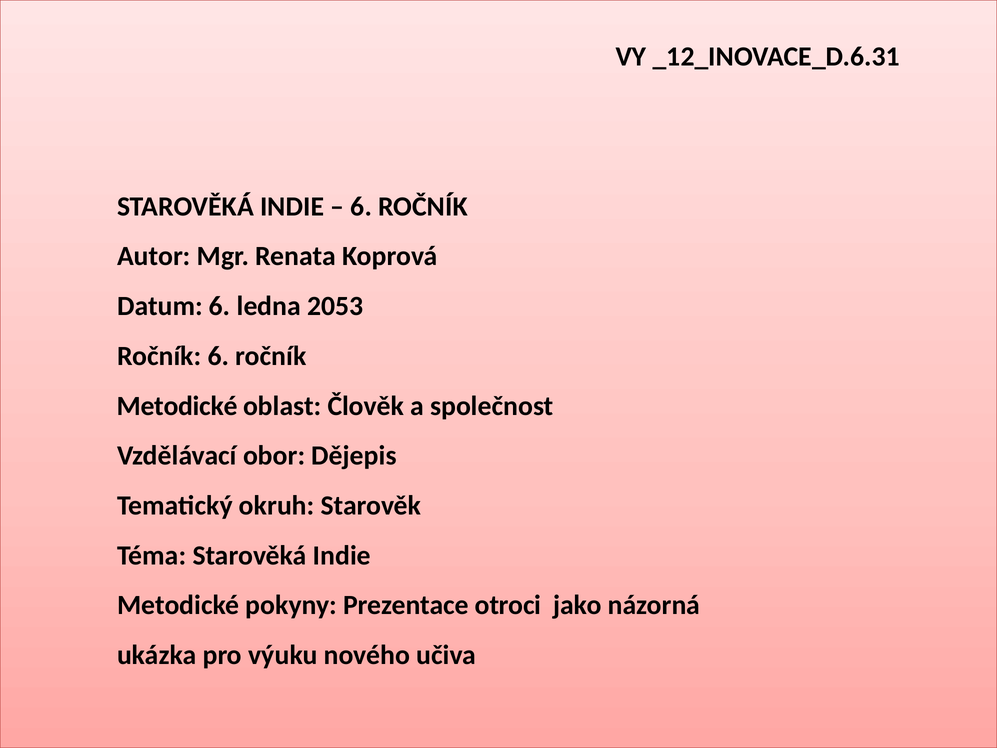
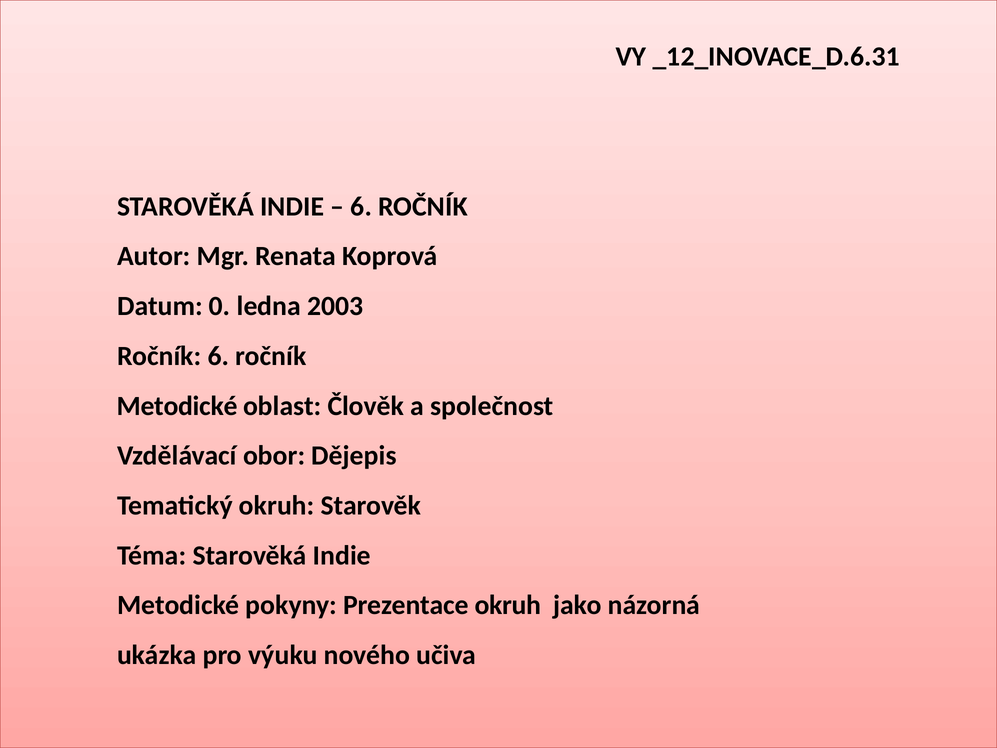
Datum 6: 6 -> 0 (220, 306)
2053: 2053 -> 2003 (335, 306)
Prezentace otroci: otroci -> okruh (508, 605)
